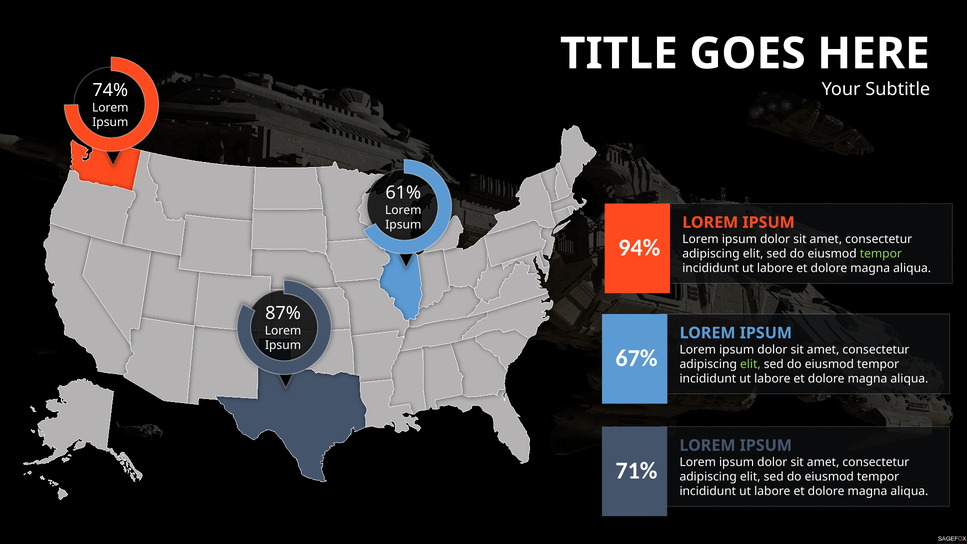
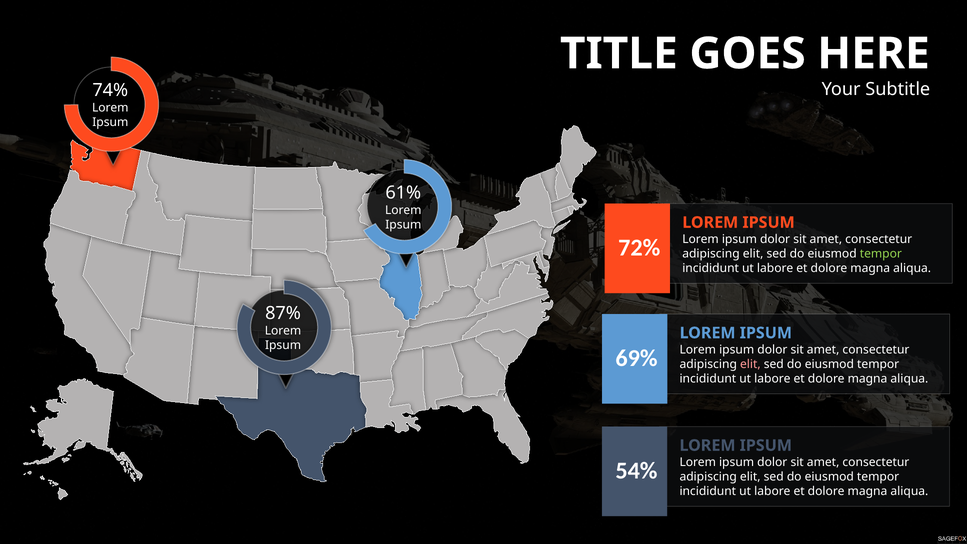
94%: 94% -> 72% (639, 248)
67%: 67% -> 69% (637, 358)
elit colour: light green -> pink (750, 364)
71%: 71% -> 54% (636, 471)
